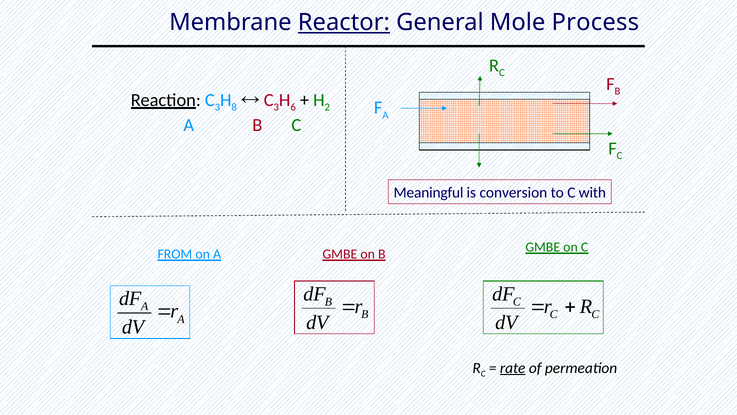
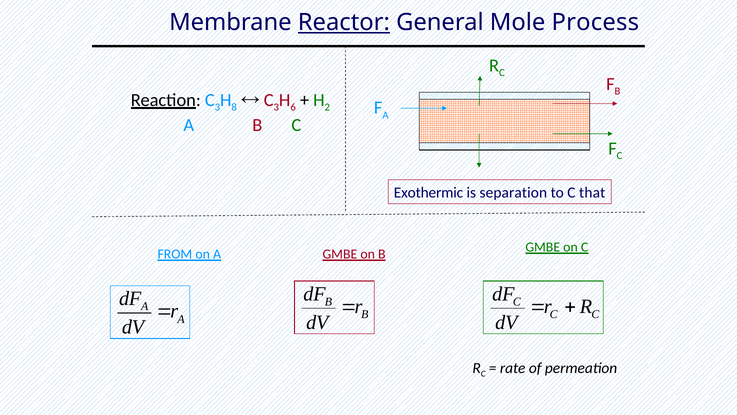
Meaningful: Meaningful -> Exothermic (429, 193)
conversion: conversion -> separation (513, 193)
with: with -> that (592, 193)
rate underline: present -> none (513, 368)
